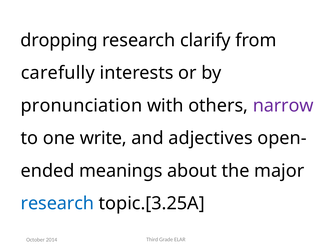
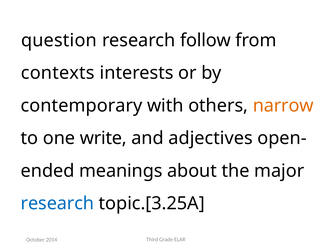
dropping: dropping -> question (59, 40)
clarify: clarify -> follow (205, 40)
carefully: carefully -> contexts (58, 73)
pronunciation: pronunciation -> contemporary (81, 105)
narrow colour: purple -> orange (283, 105)
